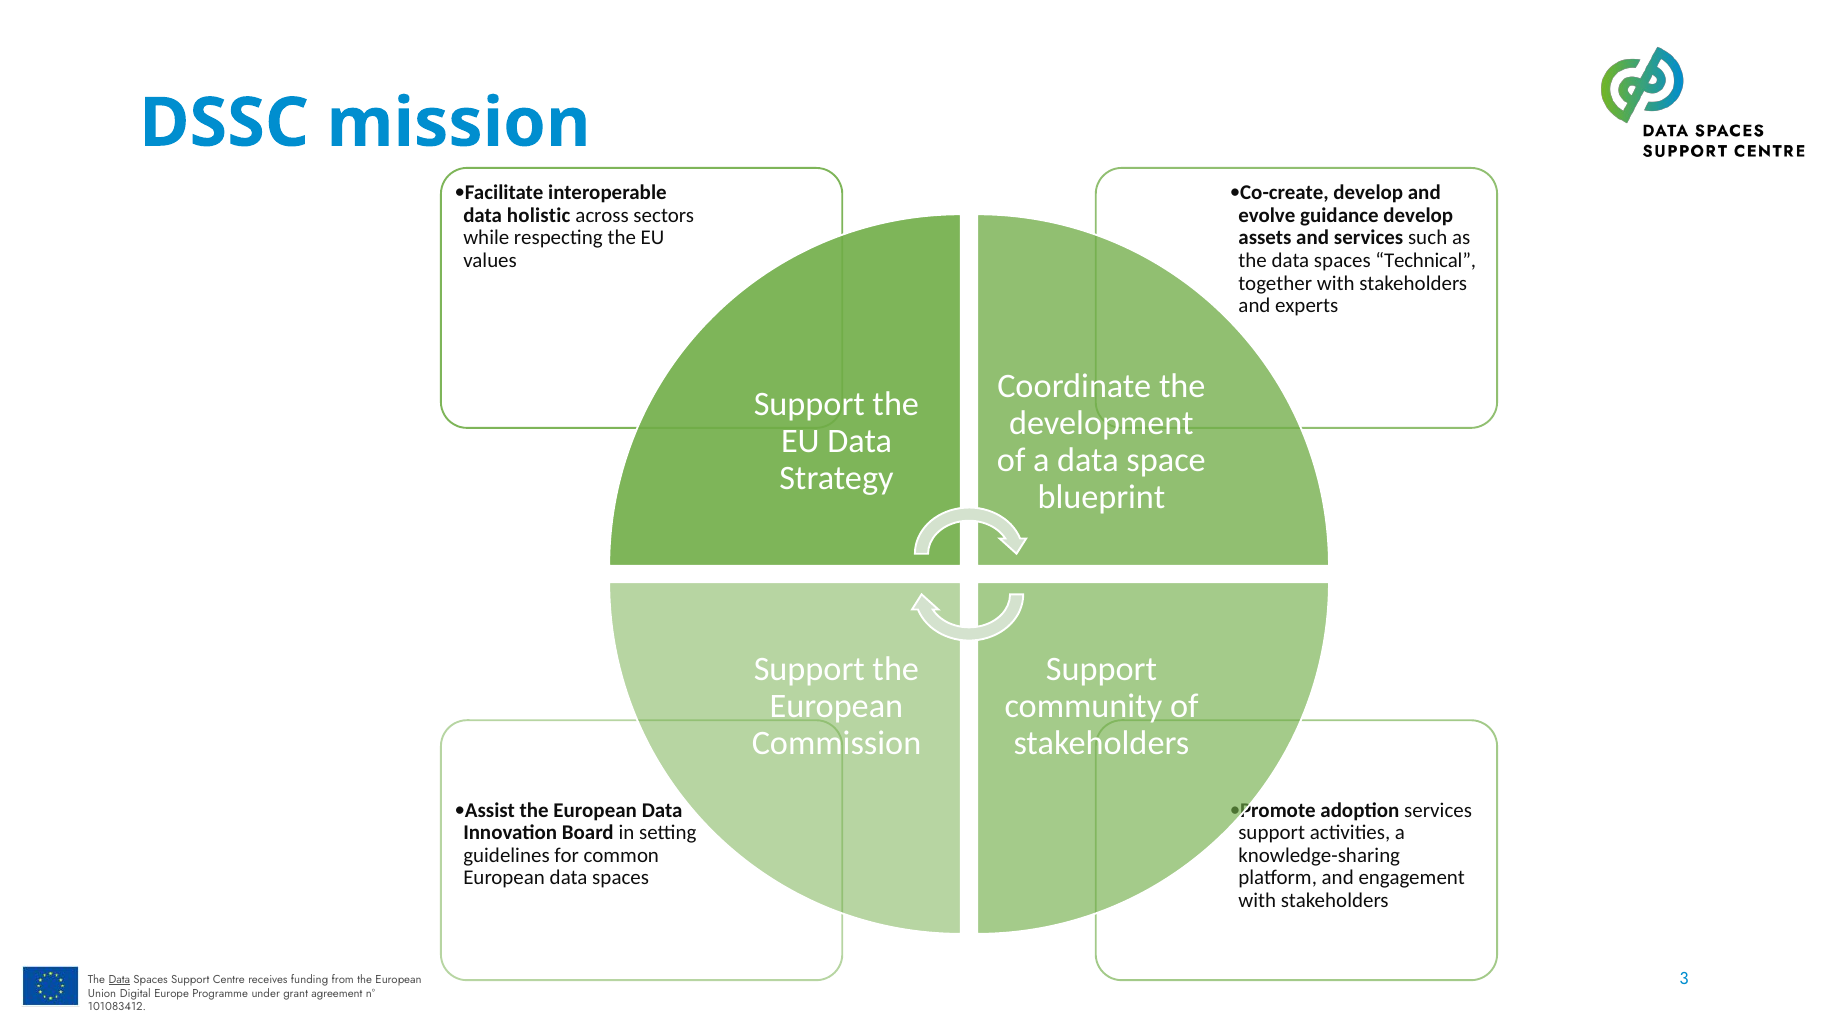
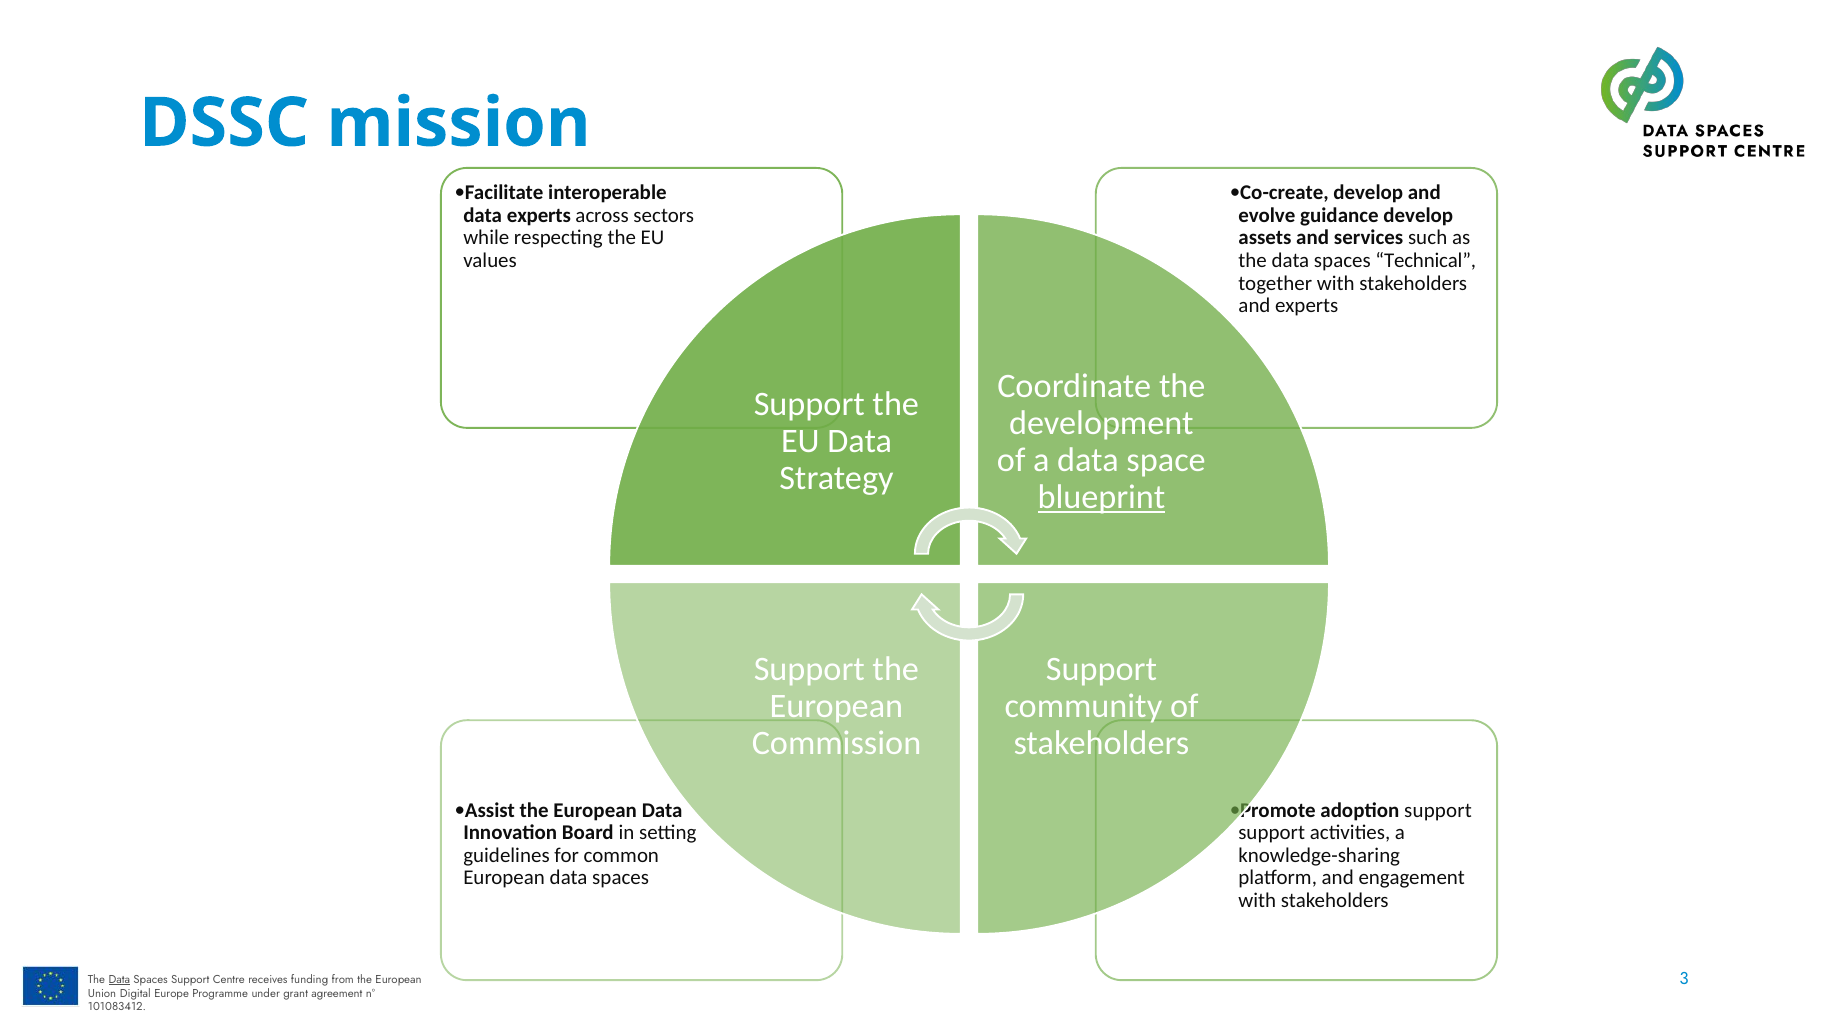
data holistic: holistic -> experts (539, 216)
blueprint underline: none -> present (1102, 497)
services: services -> support (1438, 810)
